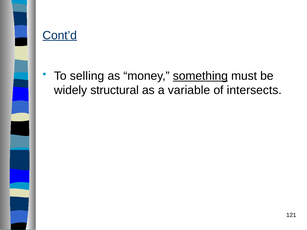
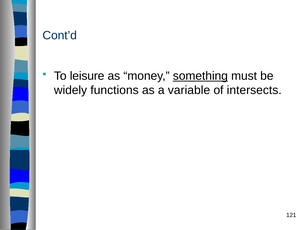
Cont’d underline: present -> none (60, 35)
selling: selling -> leisure (87, 76)
structural: structural -> functions (115, 90)
